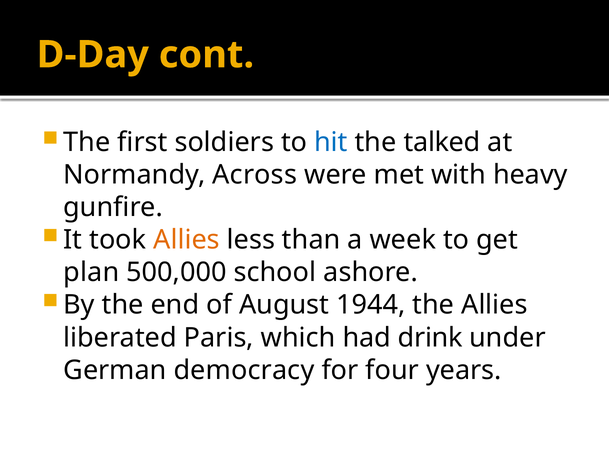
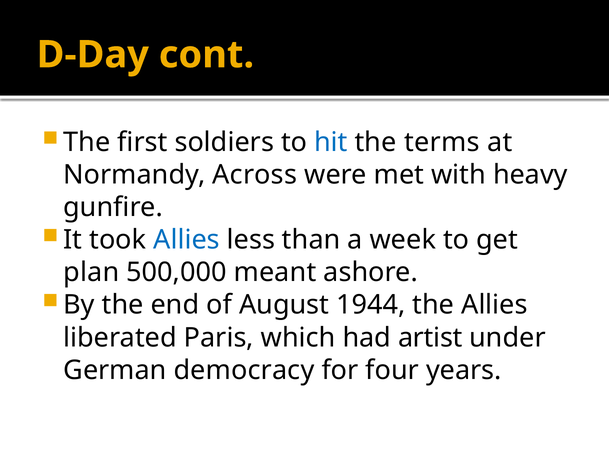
talked: talked -> terms (442, 142)
Allies colour: orange -> blue (187, 240)
school: school -> meant (275, 272)
drink: drink -> artist (430, 337)
